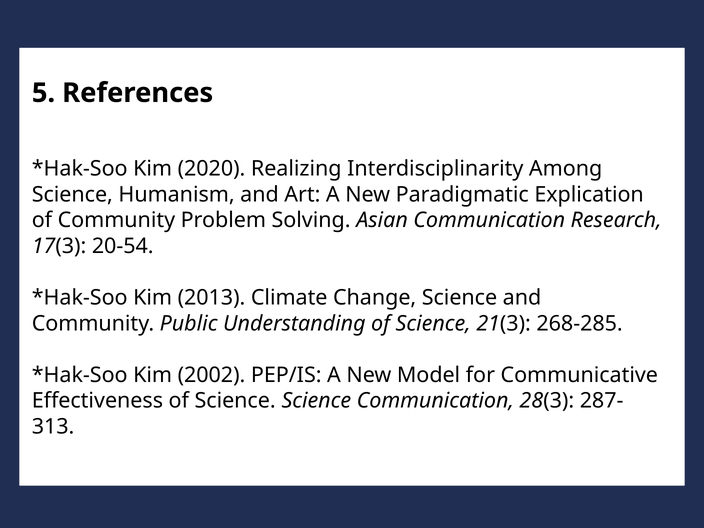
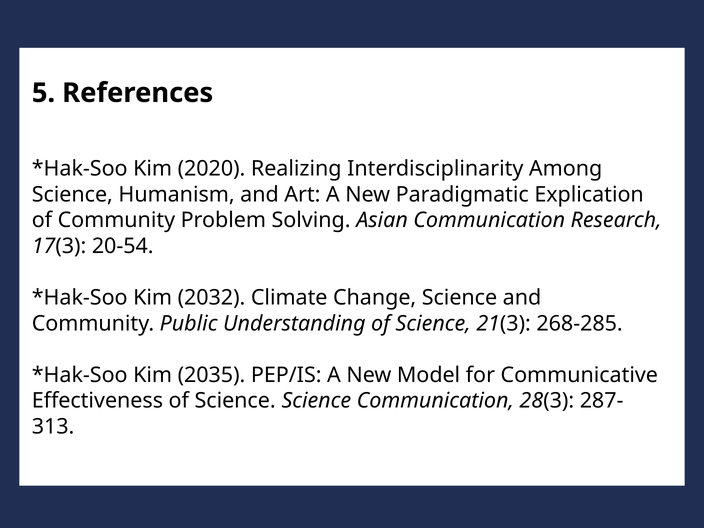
2013: 2013 -> 2032 (211, 298)
2002: 2002 -> 2035 (211, 375)
